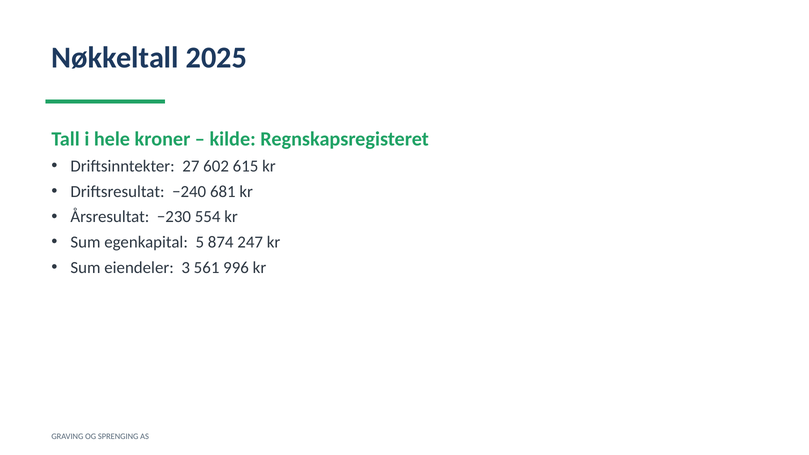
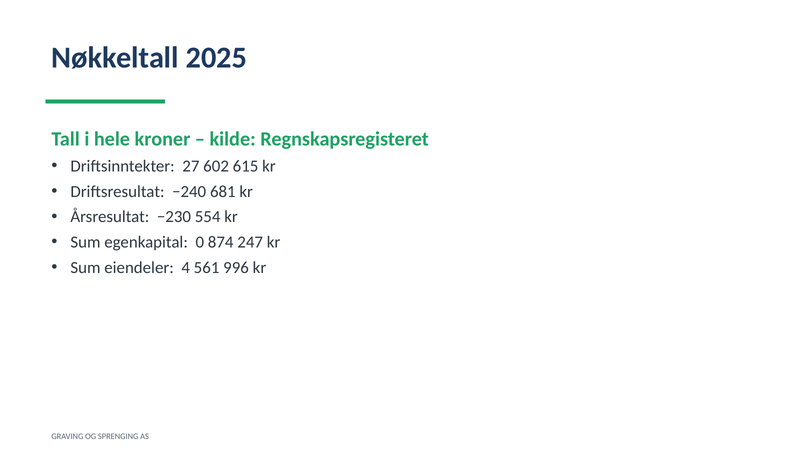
5: 5 -> 0 (200, 242)
3: 3 -> 4 (186, 268)
